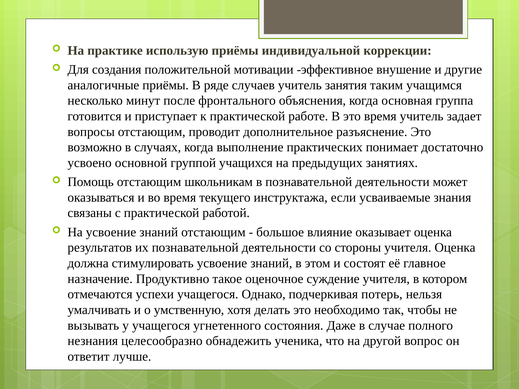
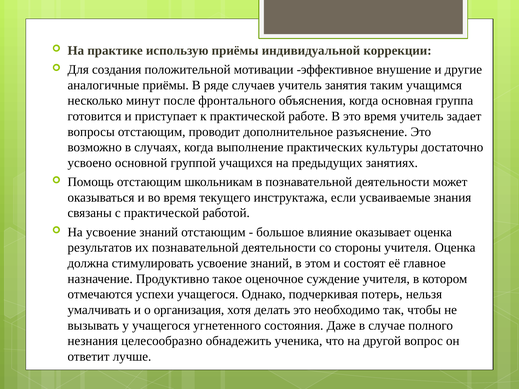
понимает: понимает -> культуры (392, 147)
умственную: умственную -> организация (189, 310)
